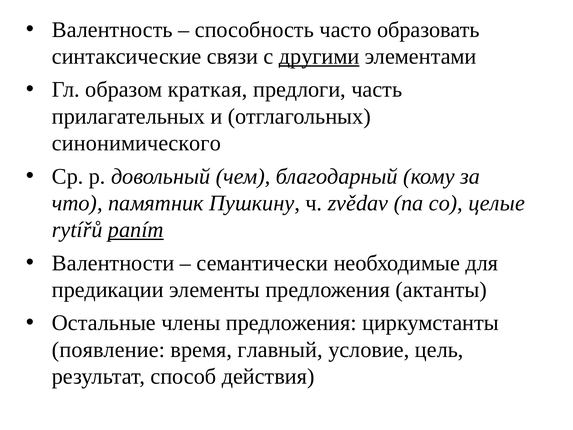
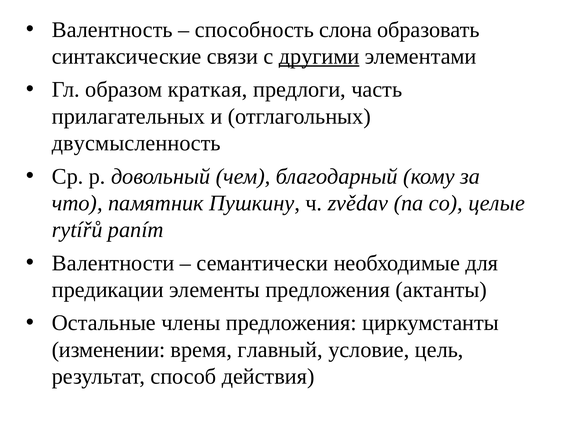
часто: часто -> слона (346, 30)
синонимического: синонимического -> двусмысленность (136, 143)
paním underline: present -> none (136, 230)
появление: появление -> изменении (109, 349)
